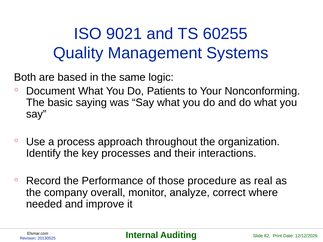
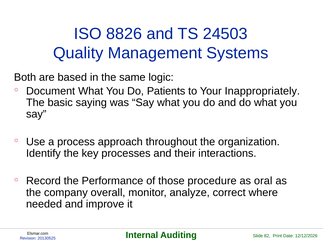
9021: 9021 -> 8826 (124, 34)
60255: 60255 -> 24503 (225, 34)
Nonconforming: Nonconforming -> Inappropriately (262, 91)
real: real -> oral (263, 181)
